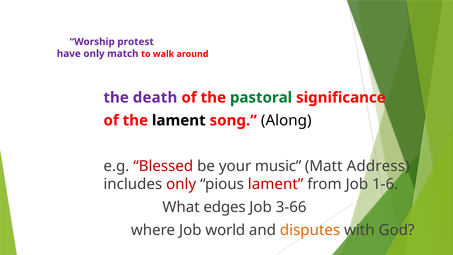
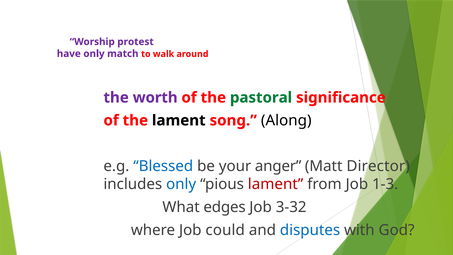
death: death -> worth (155, 98)
Blessed colour: red -> blue (163, 166)
music: music -> anger (278, 166)
Address: Address -> Director (378, 166)
only colour: red -> blue (181, 184)
1-6: 1-6 -> 1-3 (385, 184)
3-66: 3-66 -> 3-32 (291, 207)
world: world -> could (225, 230)
disputes colour: orange -> blue (310, 230)
